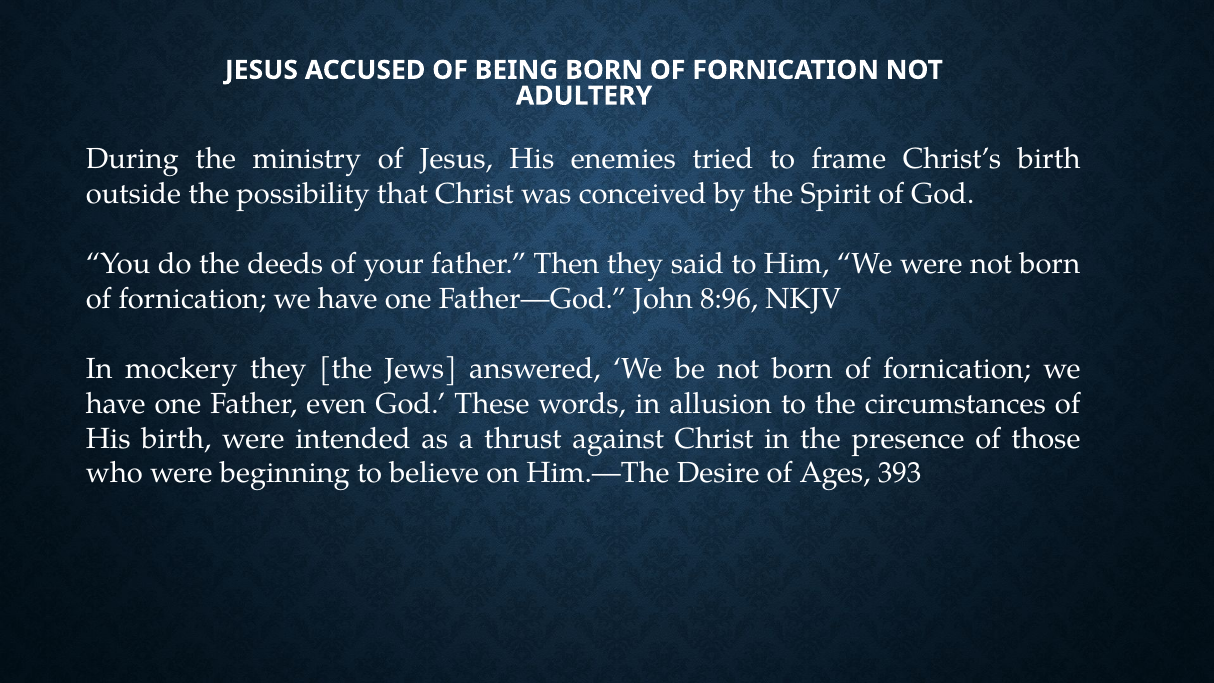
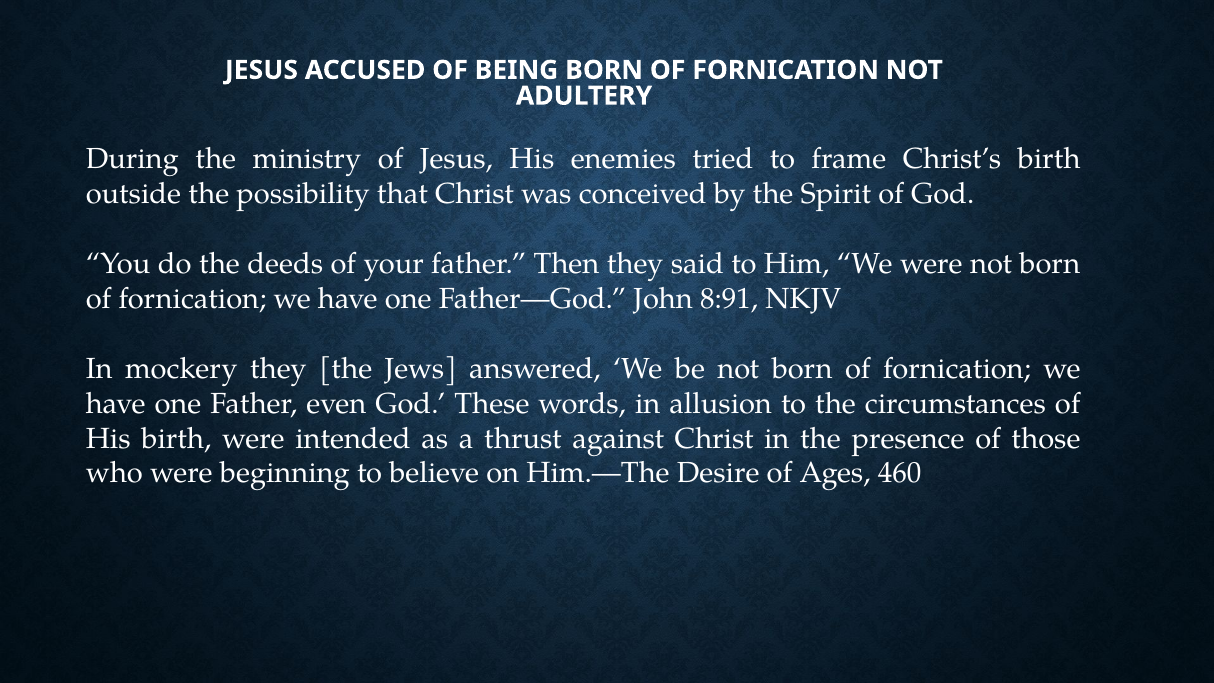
8:96: 8:96 -> 8:91 (729, 299)
393: 393 -> 460 (900, 473)
